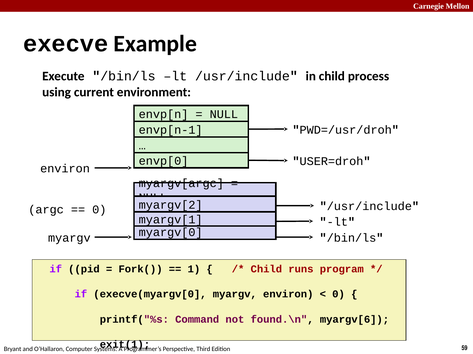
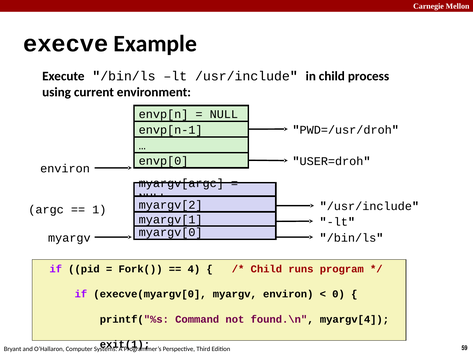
0: 0 -> 1 (99, 210)
1: 1 -> 4 (194, 270)
myargv[6: myargv[6 -> myargv[4 (354, 320)
